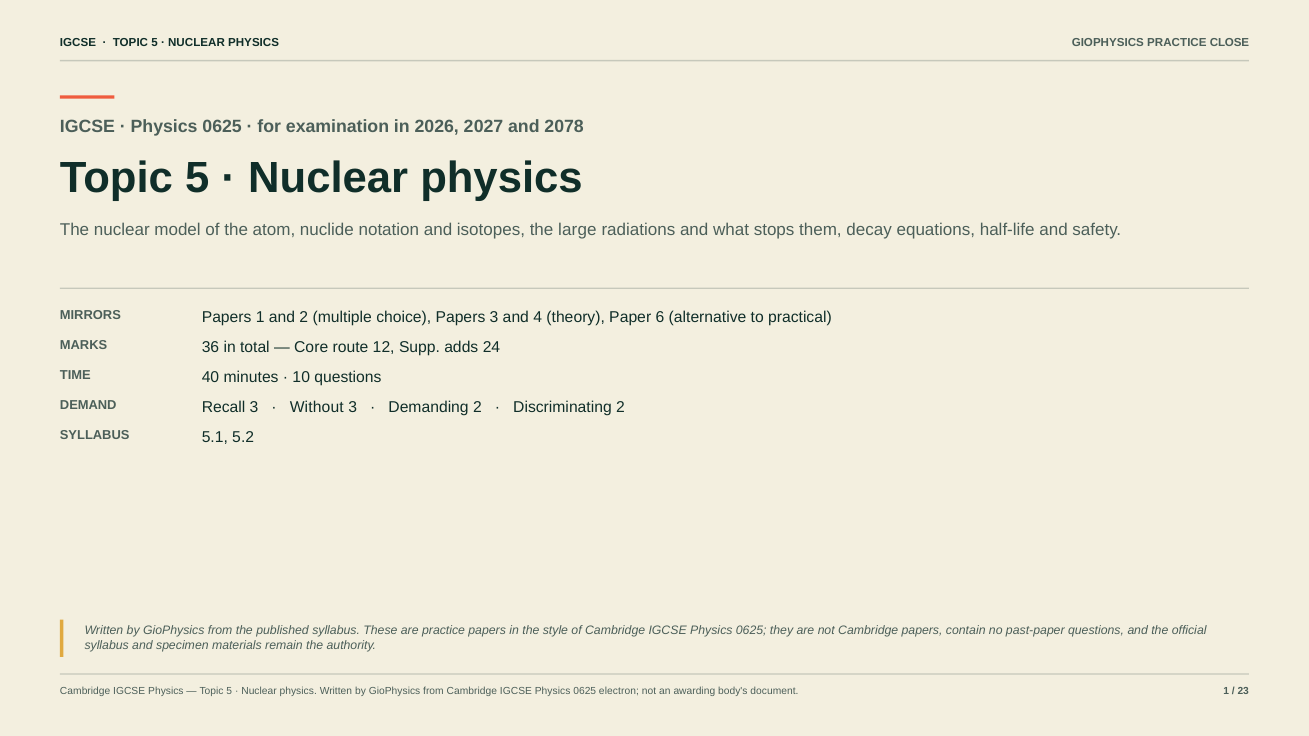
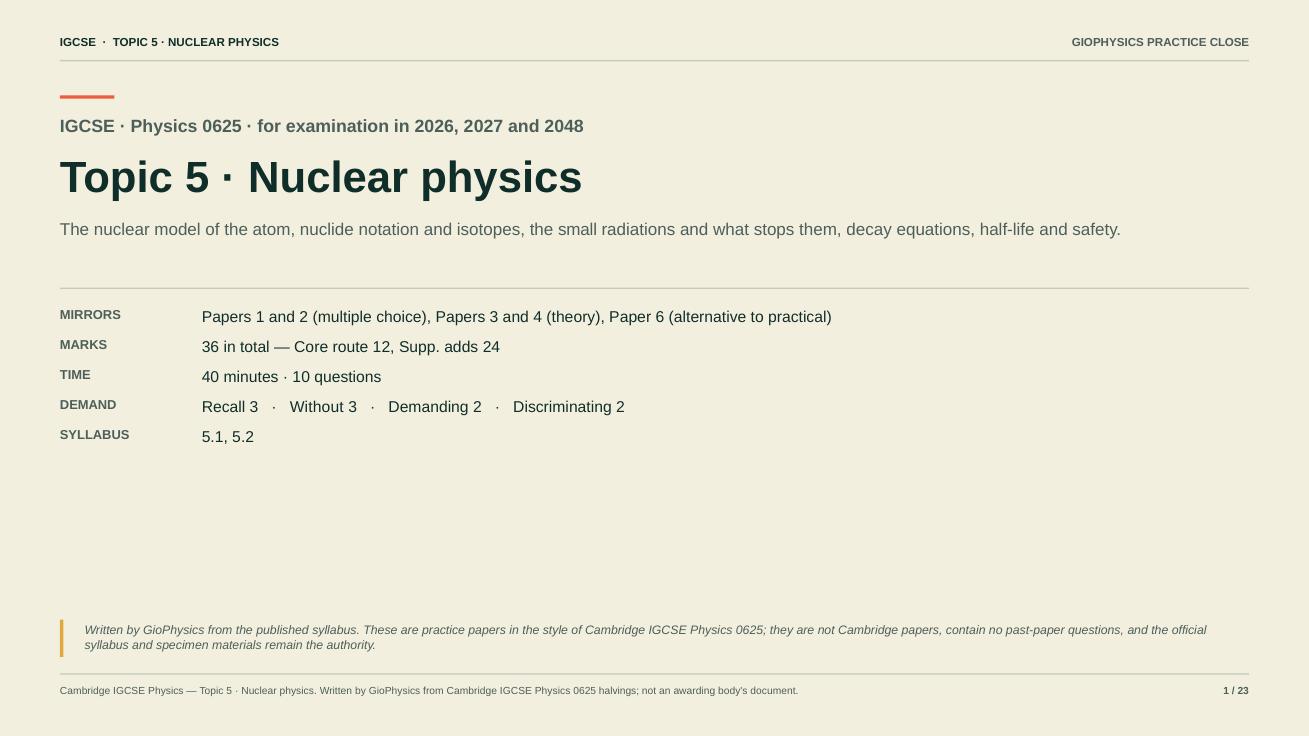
2078: 2078 -> 2048 (564, 126)
large: large -> small (578, 230)
electron: electron -> halvings (619, 691)
